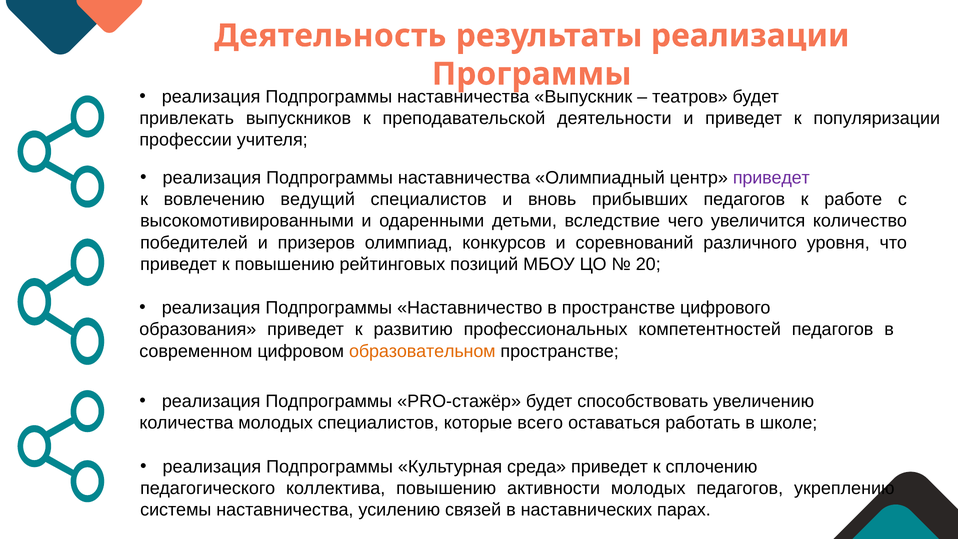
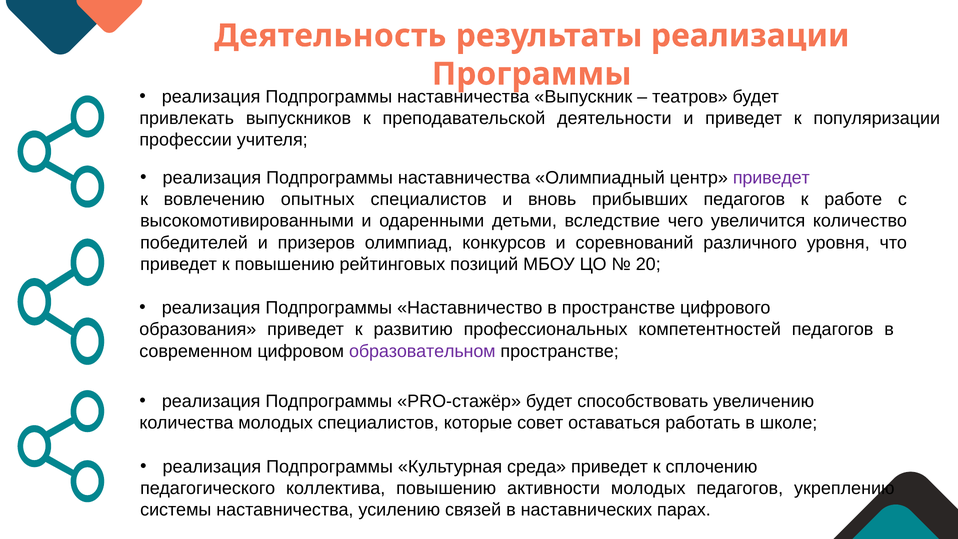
ведущий: ведущий -> опытных (318, 199)
образовательном colour: orange -> purple (422, 351)
всего: всего -> совет (540, 423)
